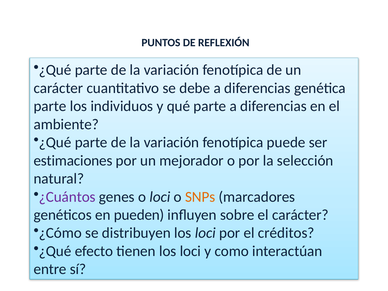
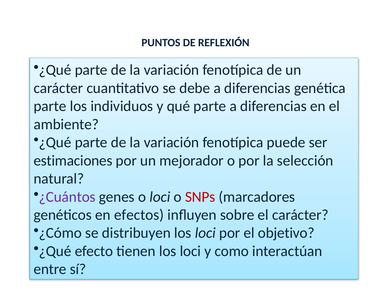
SNPs colour: orange -> red (200, 197)
pueden: pueden -> efectos (139, 215)
créditos: créditos -> objetivo (286, 233)
